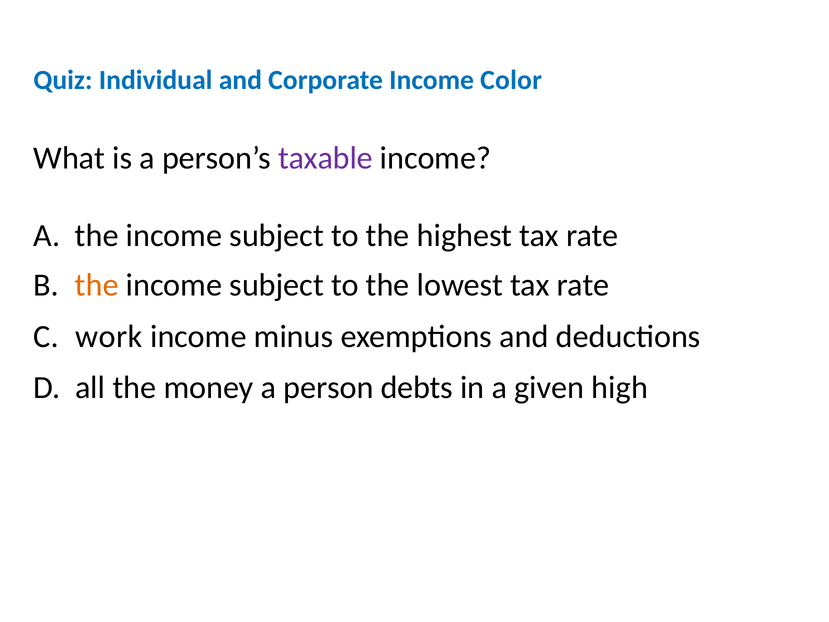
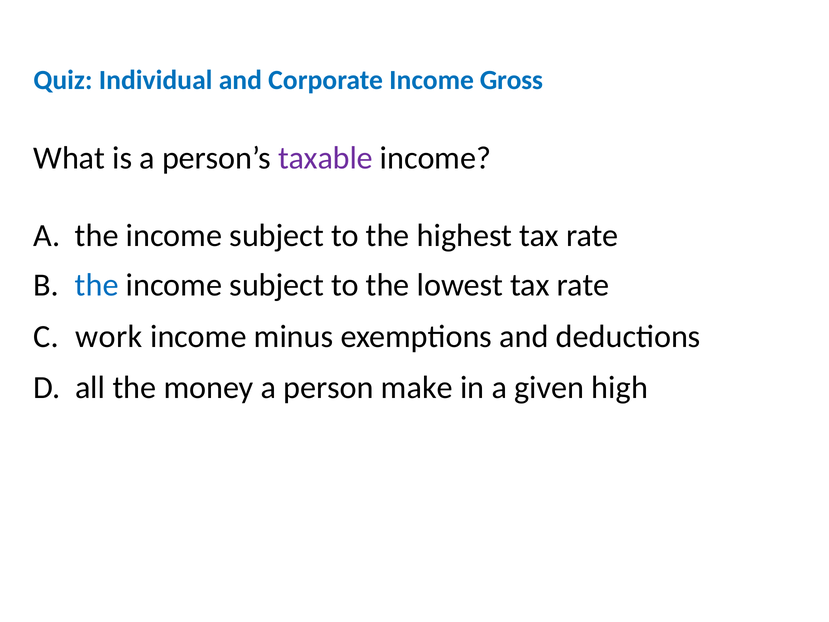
Color: Color -> Gross (511, 80)
the colour: orange -> blue (97, 285)
debts: debts -> make (417, 388)
